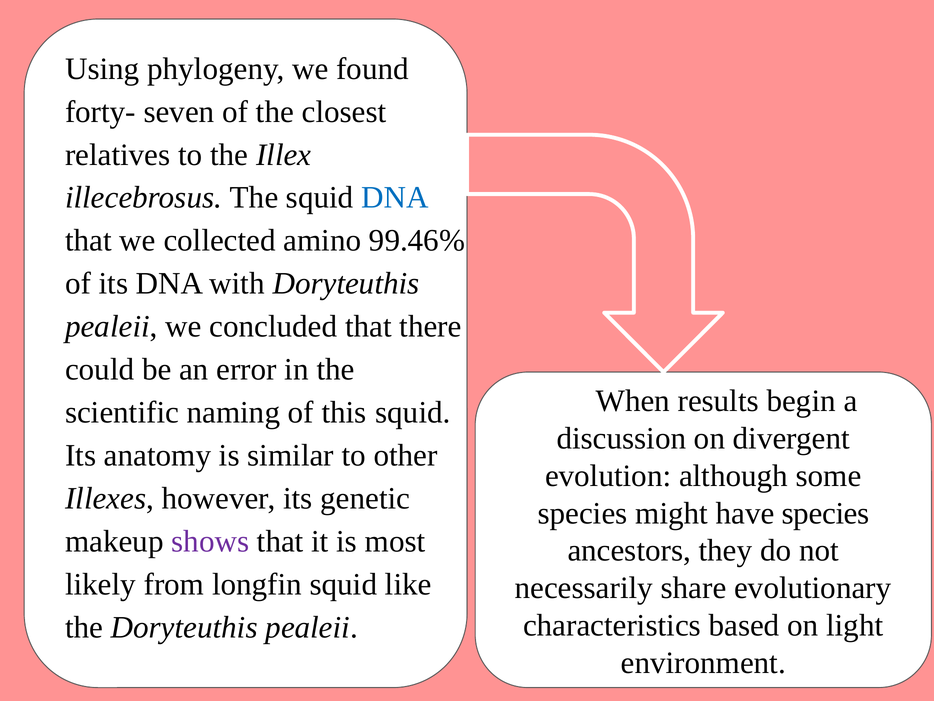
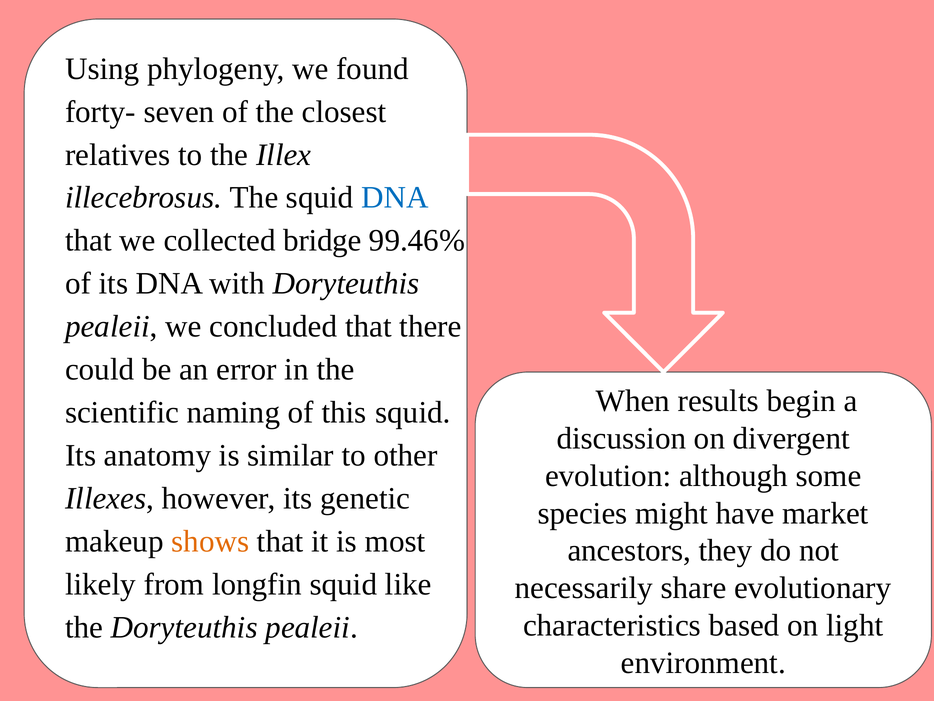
amino: amino -> bridge (322, 241)
have species: species -> market (825, 513)
shows colour: purple -> orange (210, 541)
